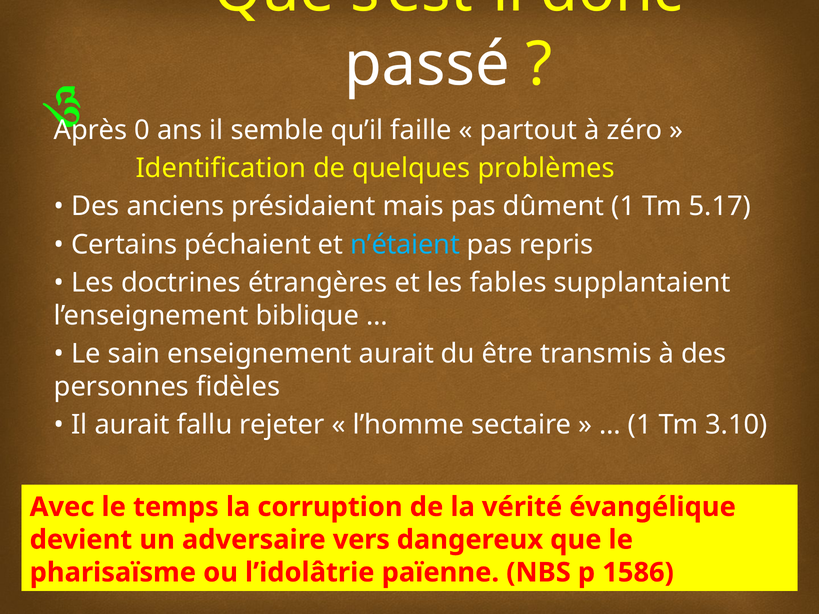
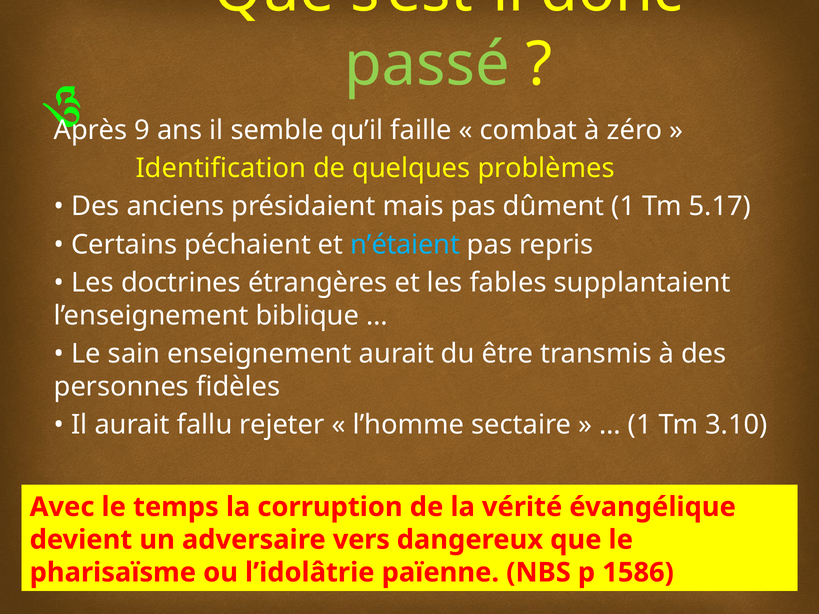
passé colour: white -> light green (427, 64)
0: 0 -> 9 (142, 130)
partout: partout -> combat (528, 130)
